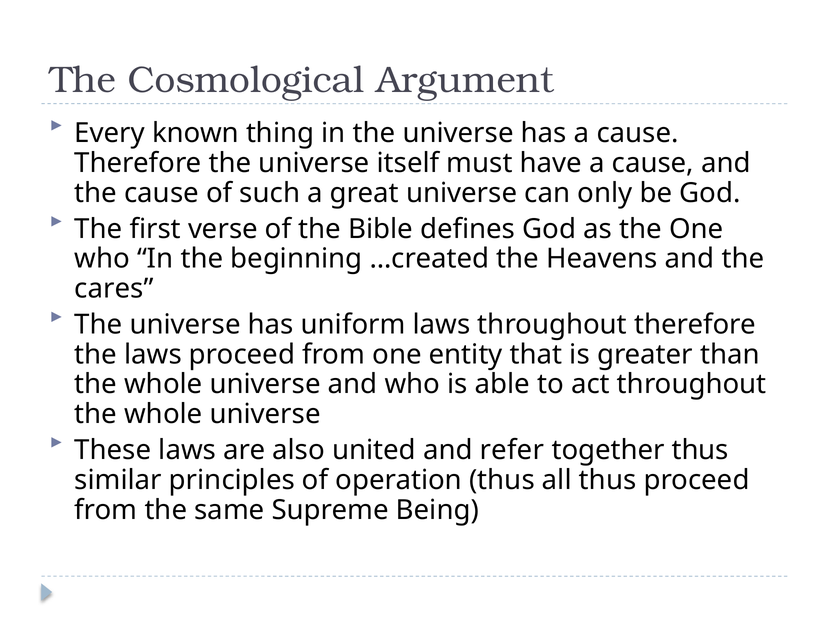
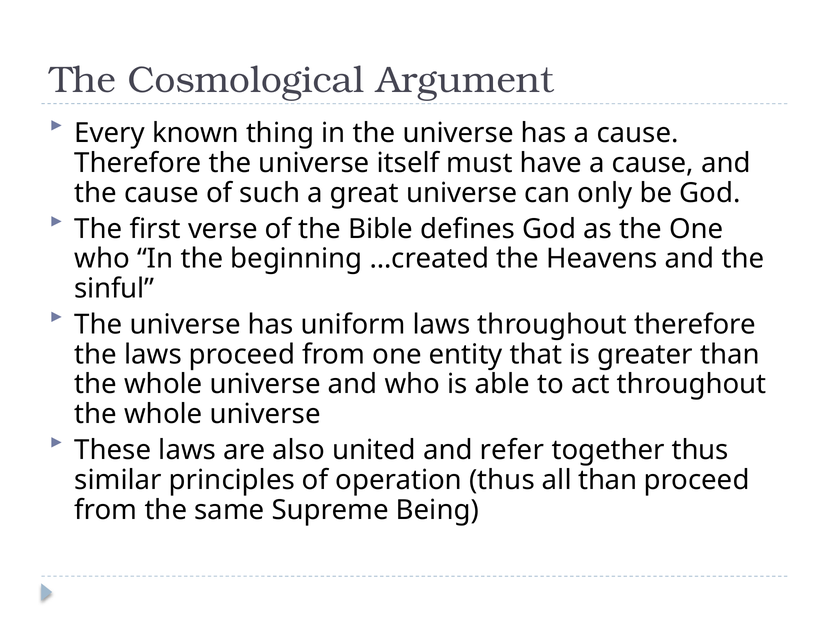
cares: cares -> sinful (114, 289)
all thus: thus -> than (608, 480)
